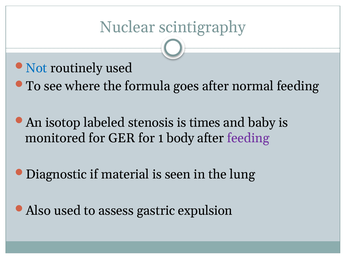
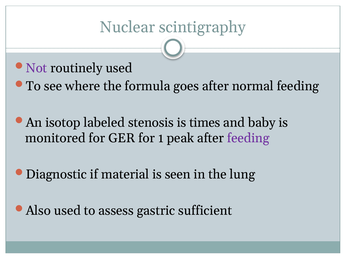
Not colour: blue -> purple (37, 68)
body: body -> peak (180, 138)
expulsion: expulsion -> sufficient (205, 211)
